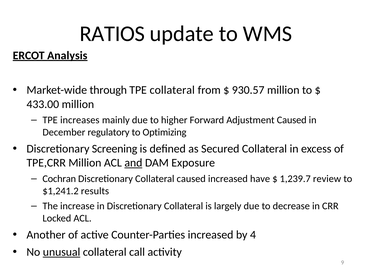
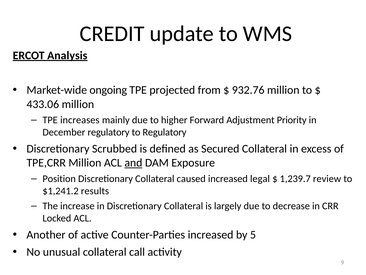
RATIOS: RATIOS -> CREDIT (112, 34)
through: through -> ongoing (108, 90)
TPE collateral: collateral -> projected (172, 90)
930.57: 930.57 -> 932.76 (248, 90)
433.00: 433.00 -> 433.06 (43, 104)
Adjustment Caused: Caused -> Priority (292, 120)
to Optimizing: Optimizing -> Regulatory (165, 132)
Screening: Screening -> Scrubbed (115, 149)
Cochran: Cochran -> Position (59, 178)
have: have -> legal (260, 178)
4: 4 -> 5 (253, 234)
unusual underline: present -> none (62, 252)
